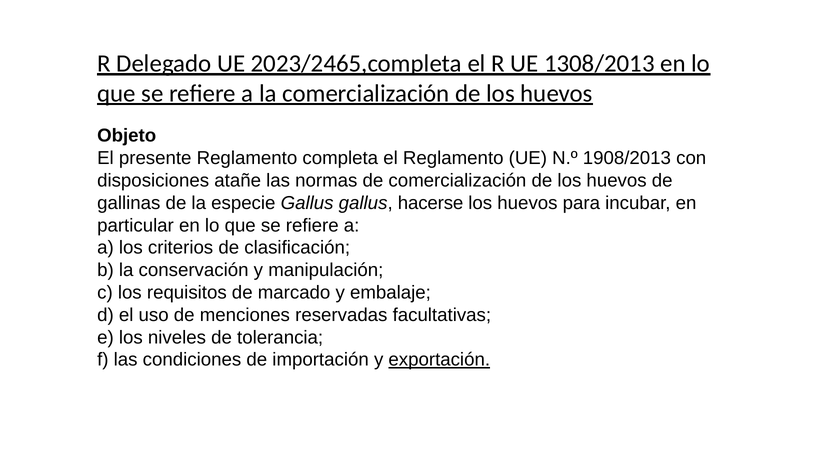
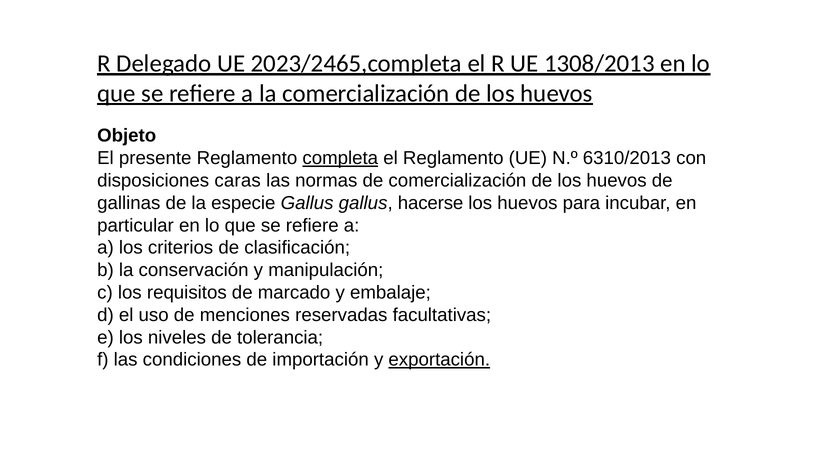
completa underline: none -> present (340, 158)
1908/2013: 1908/2013 -> 6310/2013 (627, 158)
atañe: atañe -> caras (238, 181)
